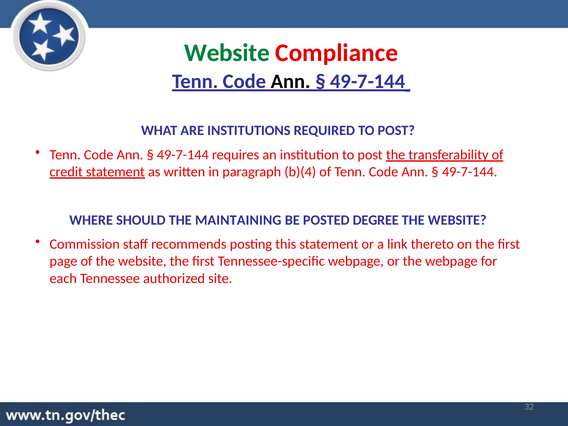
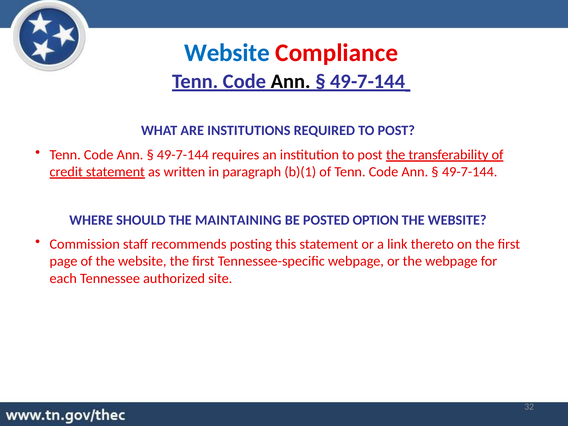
Website colour: green -> blue (227, 53)
b)(4: b)(4 -> b)(1 (300, 172)
DEGREE: DEGREE -> OPTION (376, 220)
